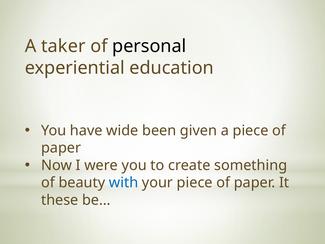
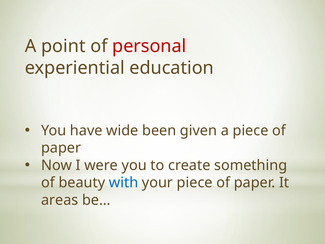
taker: taker -> point (63, 46)
personal colour: black -> red (149, 46)
these: these -> areas (60, 200)
